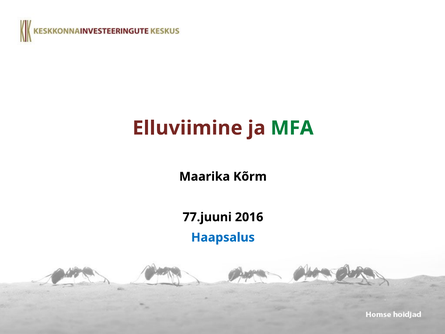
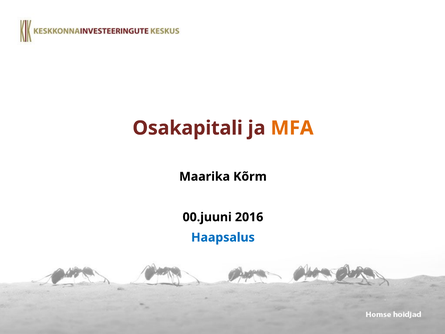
Elluviimine: Elluviimine -> Osakapitali (188, 128)
MFA colour: green -> orange (292, 128)
77.juuni: 77.juuni -> 00.juuni (207, 217)
